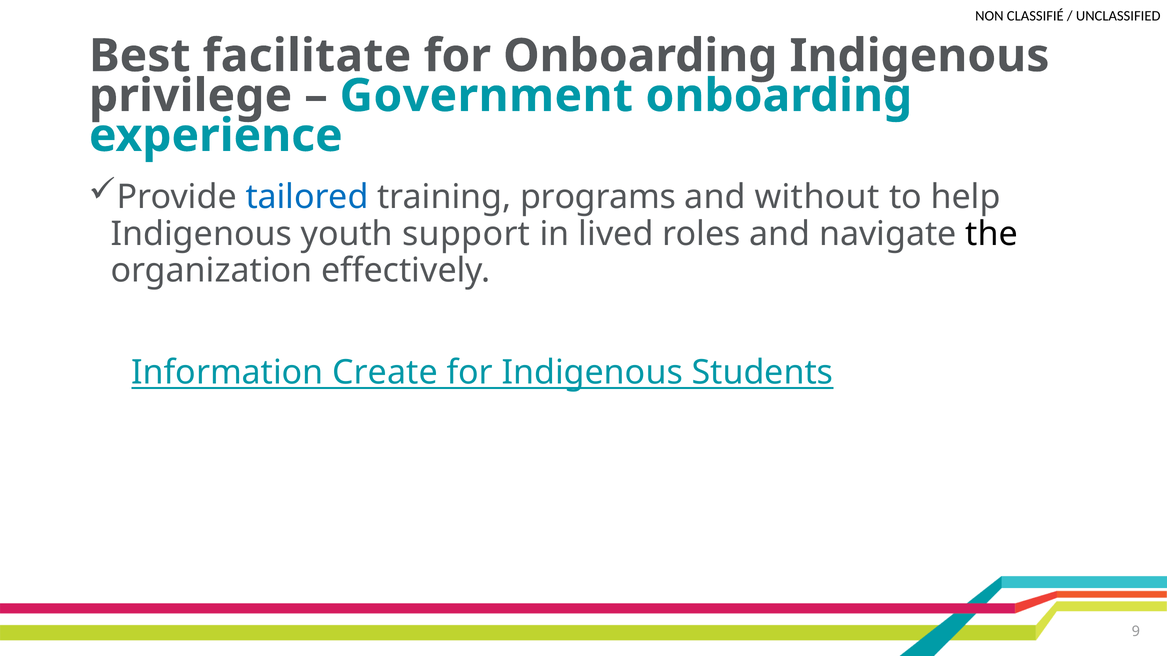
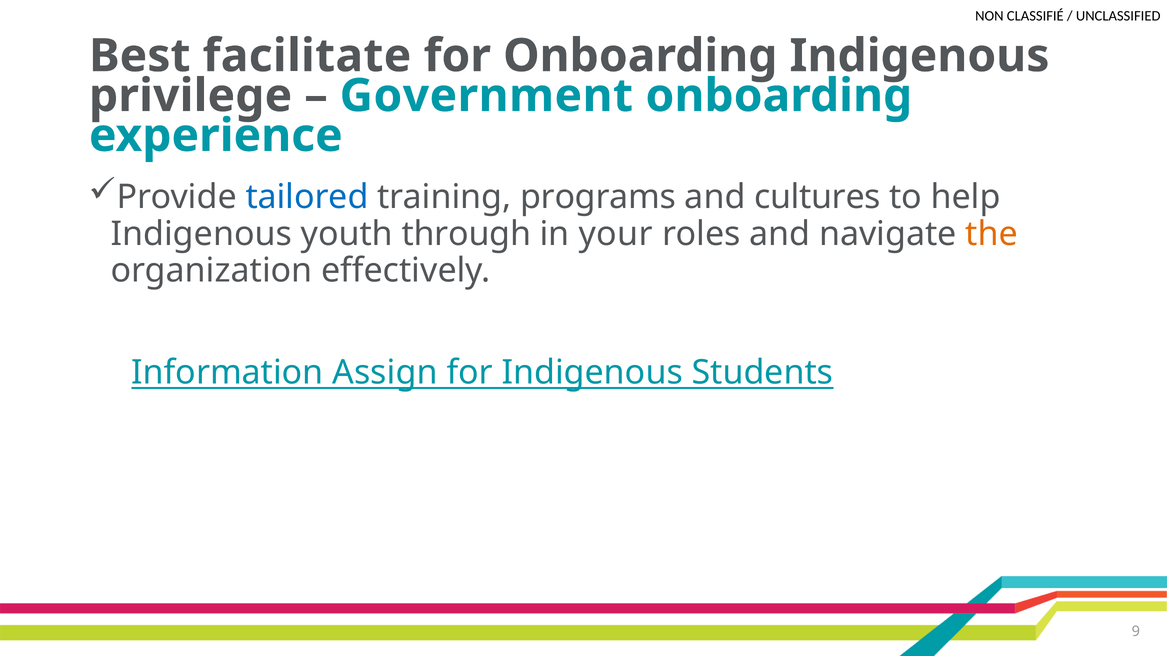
without: without -> cultures (817, 197)
support: support -> through (466, 234)
lived: lived -> your (616, 234)
the colour: black -> orange (992, 234)
Create: Create -> Assign (385, 373)
